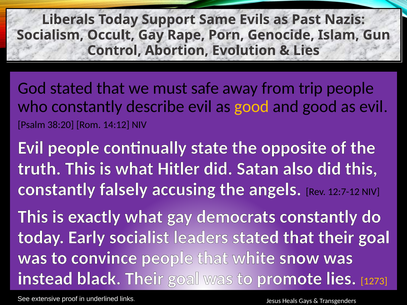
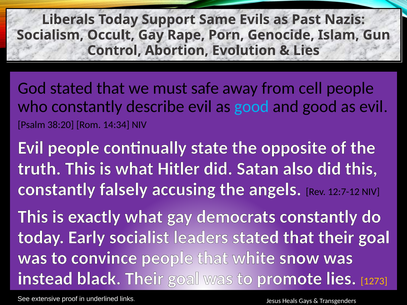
trip: trip -> cell (311, 88)
good colour: yellow -> light blue (252, 107)
14:12: 14:12 -> 14:34 (116, 125)
